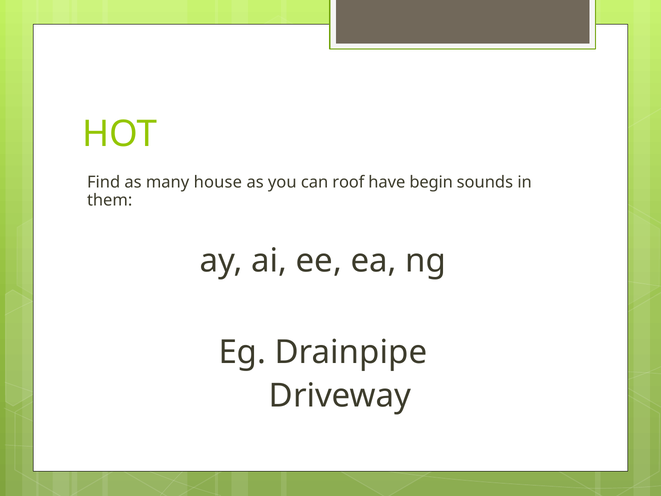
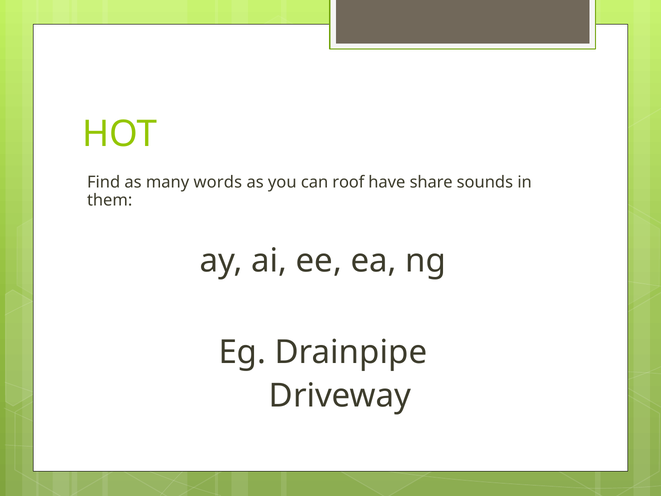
house: house -> words (218, 182)
begin: begin -> share (431, 182)
